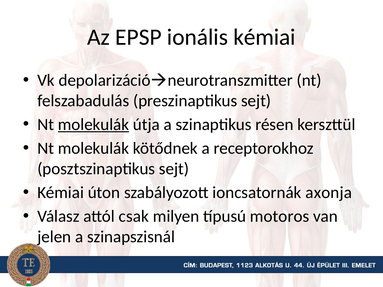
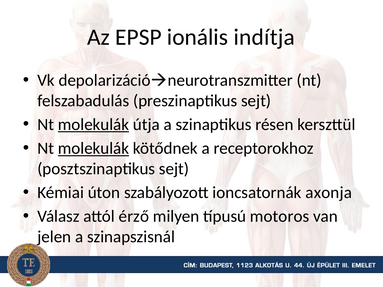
ionális kémiai: kémiai -> indítja (264, 37)
molekulák underline: none -> present (94, 148)
csak: csak -> érző (134, 217)
